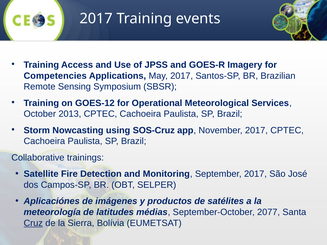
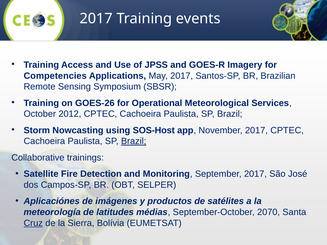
GOES-12: GOES-12 -> GOES-26 (95, 103)
2013: 2013 -> 2012 (70, 114)
SOS-Cruz: SOS-Cruz -> SOS-Host (154, 130)
Brazil underline: none -> present (134, 141)
2077: 2077 -> 2070 (269, 212)
